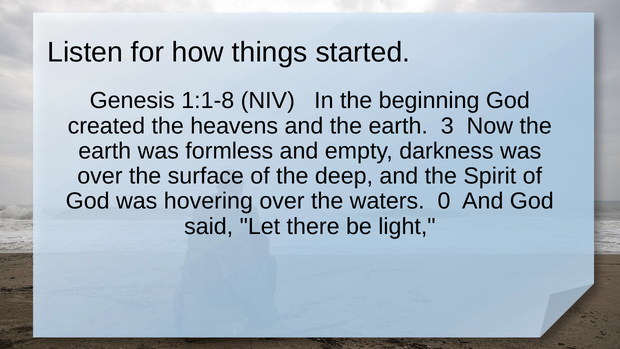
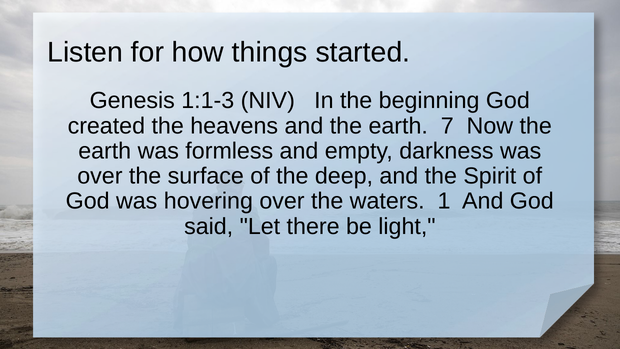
1:1-8: 1:1-8 -> 1:1-3 (208, 101)
3: 3 -> 7 (447, 126)
0: 0 -> 1 (444, 201)
